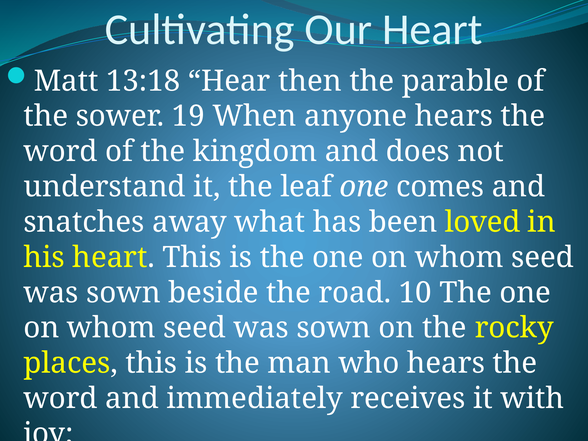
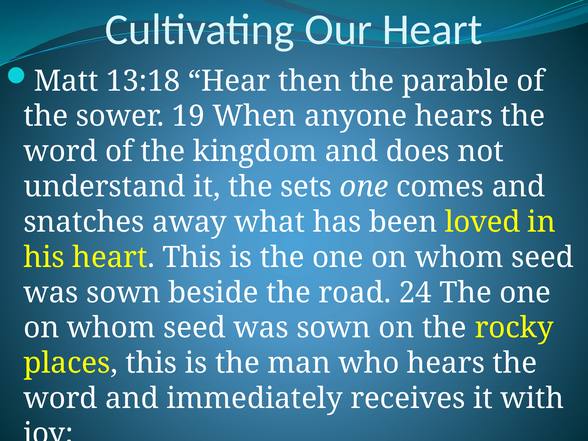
leaf: leaf -> sets (306, 187)
10: 10 -> 24 (415, 293)
